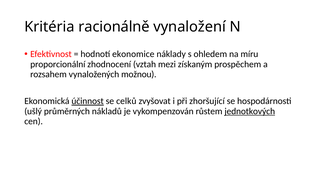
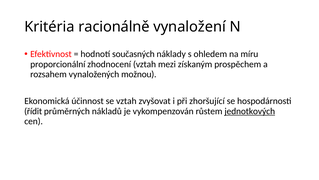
ekonomice: ekonomice -> současných (133, 54)
účinnost underline: present -> none (88, 101)
se celků: celků -> vztah (126, 101)
ušlý: ušlý -> řídit (33, 111)
